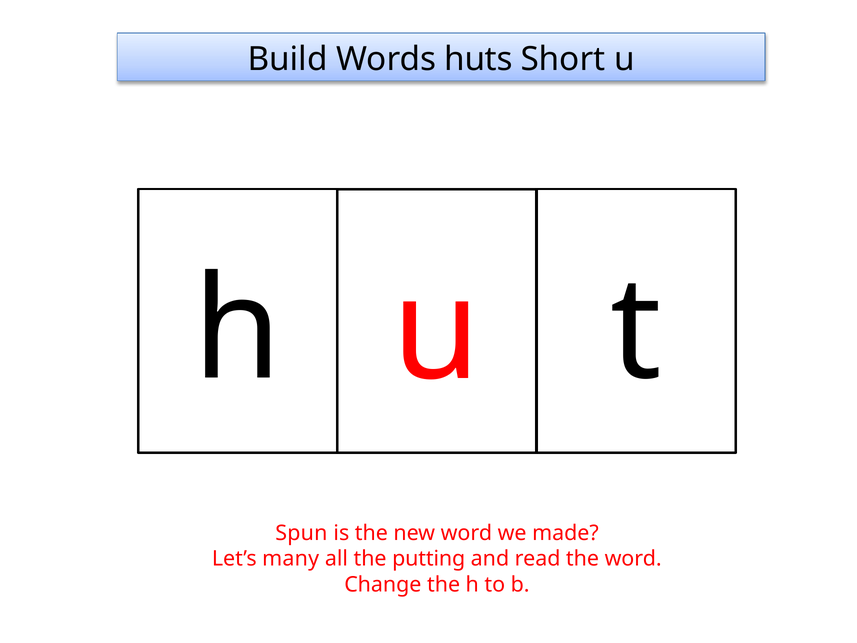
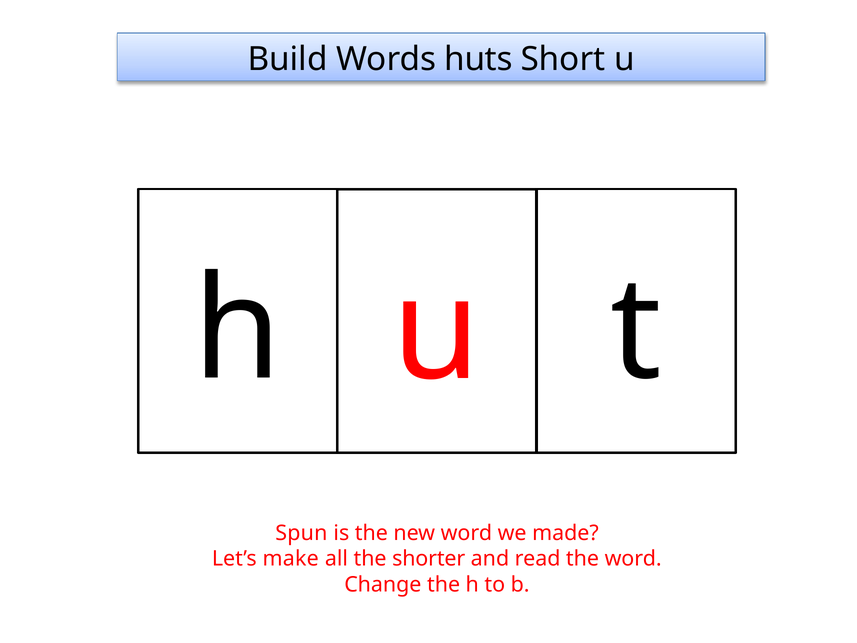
many: many -> make (291, 559)
putting: putting -> shorter (429, 559)
